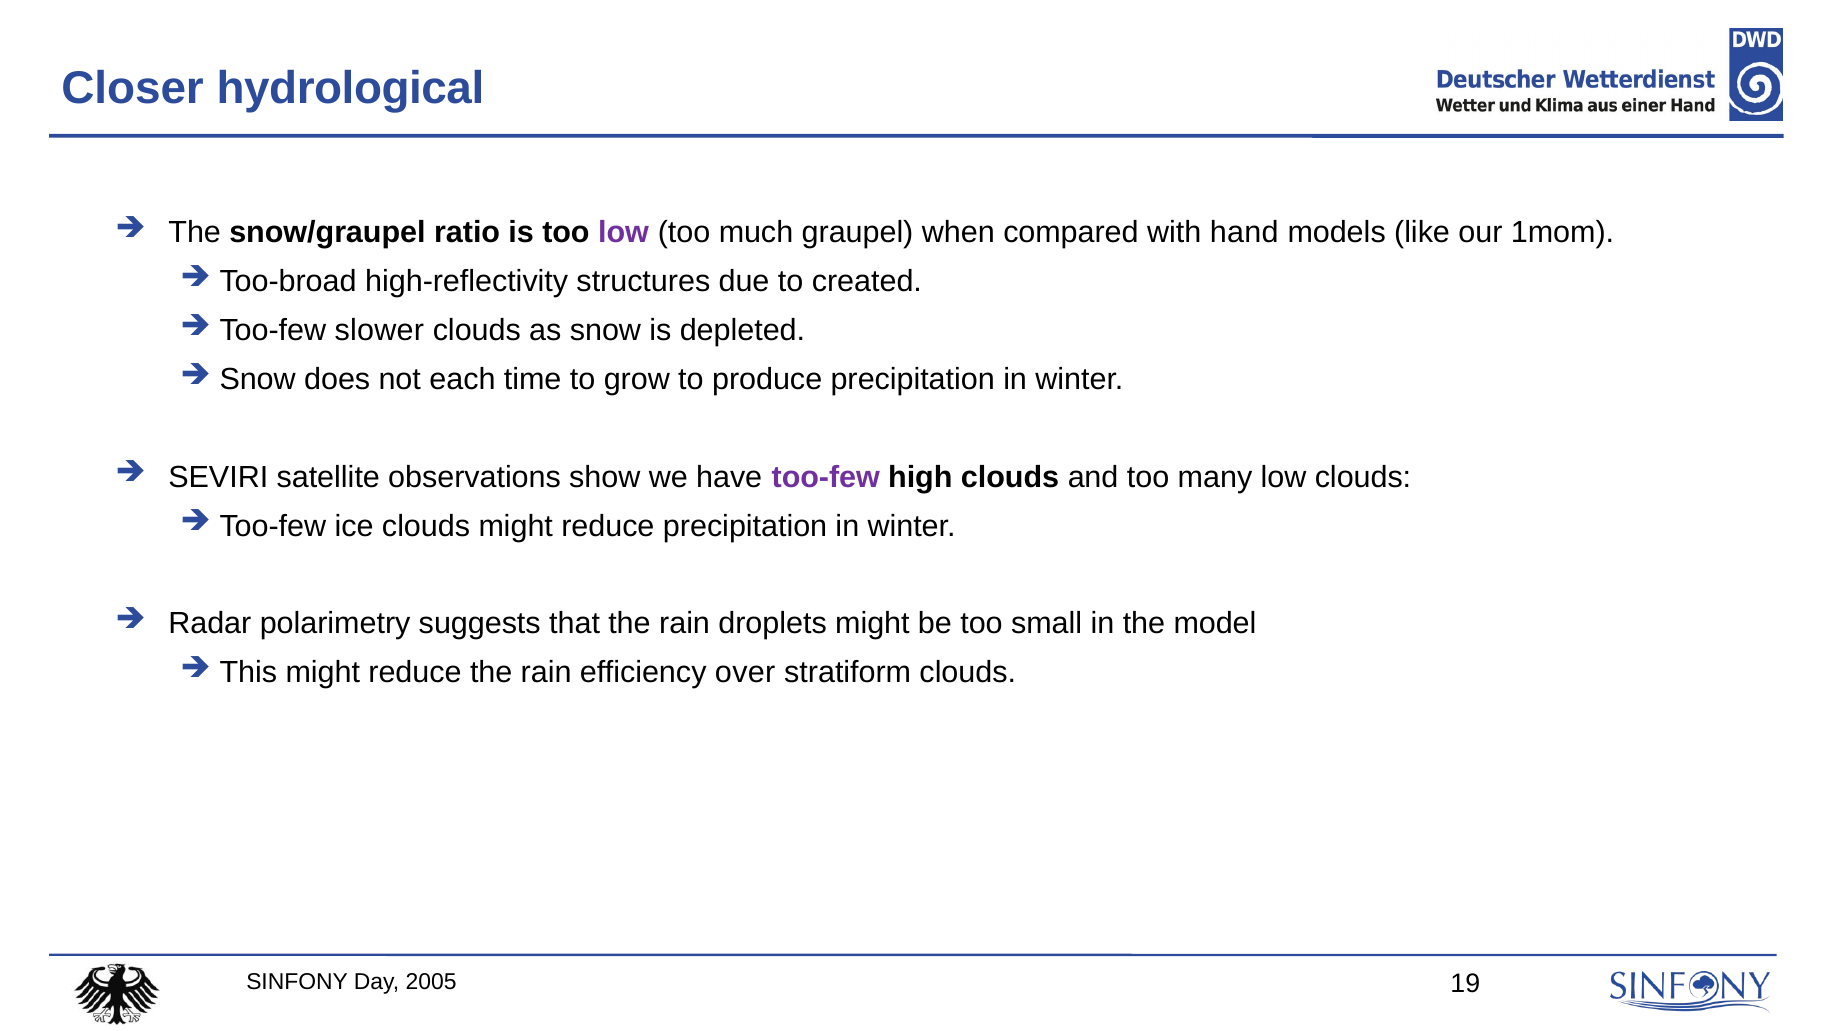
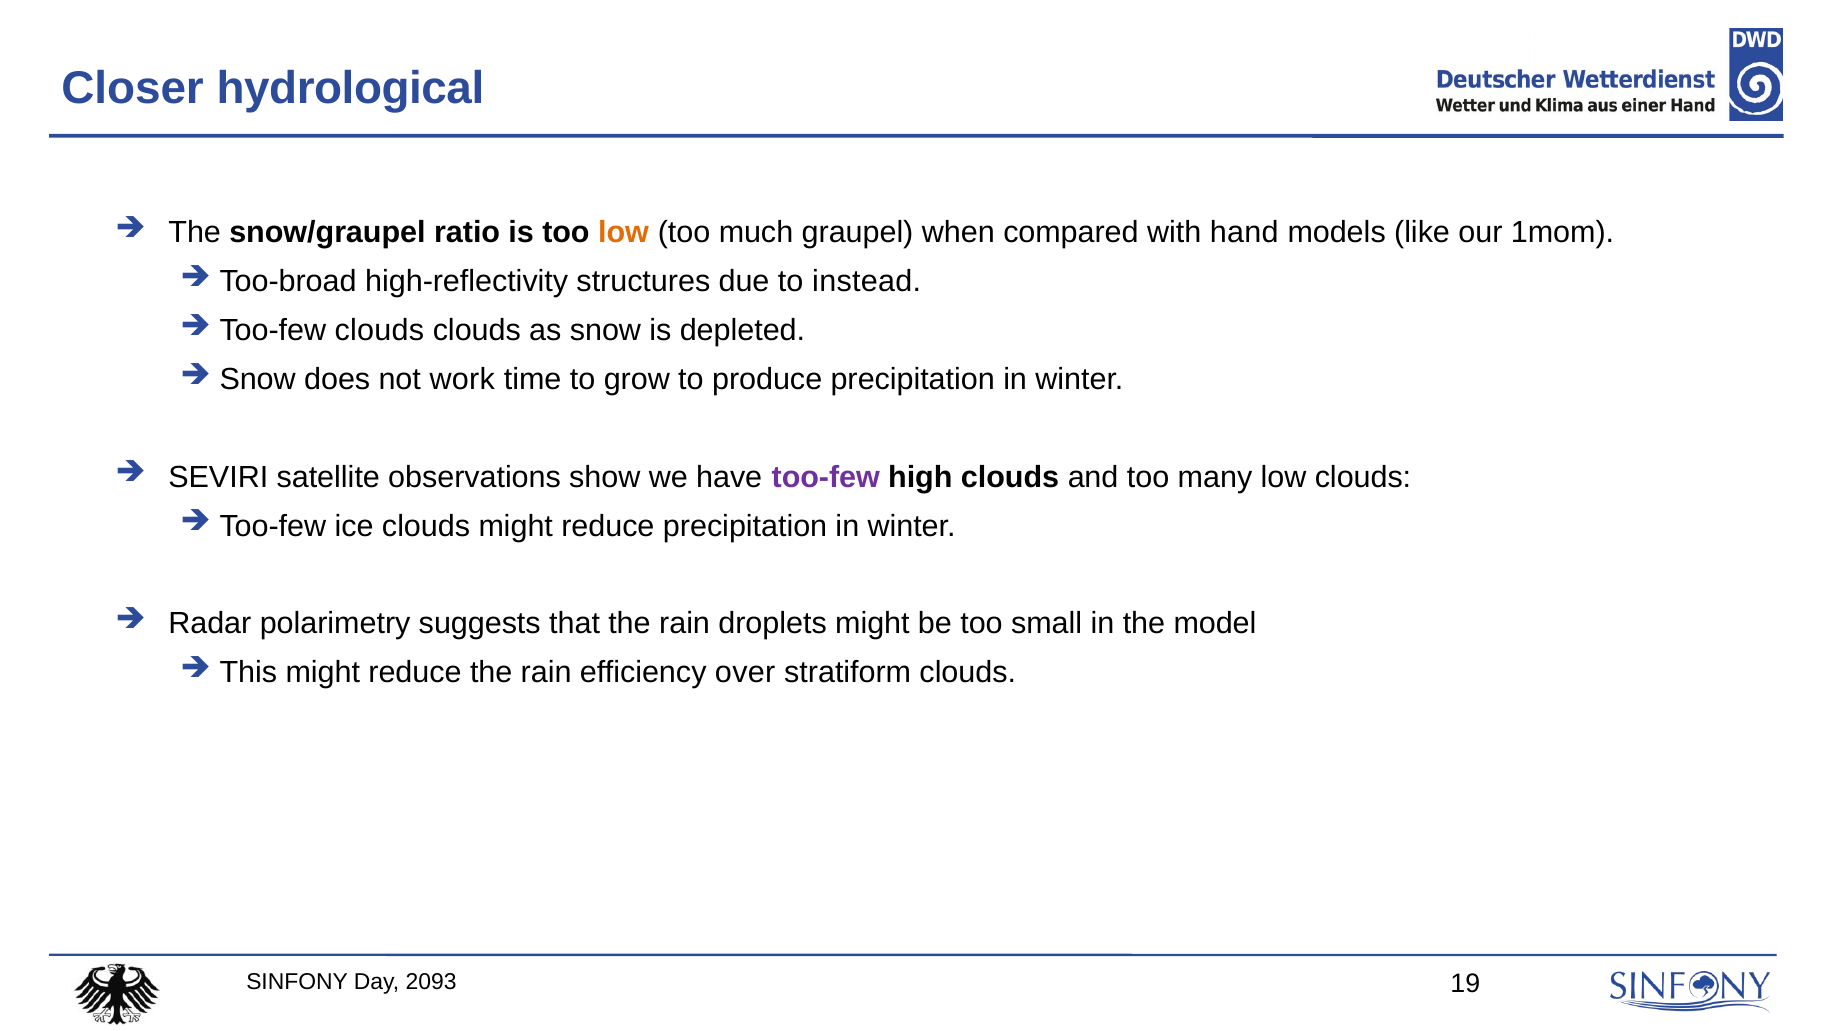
low colour: purple -> orange (623, 233)
created: created -> instead (867, 282)
Too-few slower: slower -> clouds (379, 331)
each: each -> work (462, 380)
2005: 2005 -> 2093 (431, 982)
